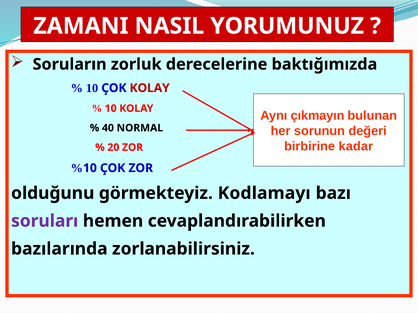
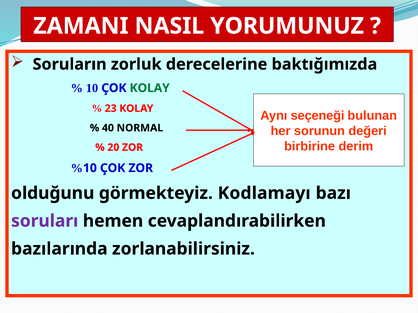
KOLAY colour: red -> green (150, 88)
10: 10 -> 23 (111, 109)
çıkmayın: çıkmayın -> seçeneği (318, 116)
kadar: kadar -> derim (356, 146)
